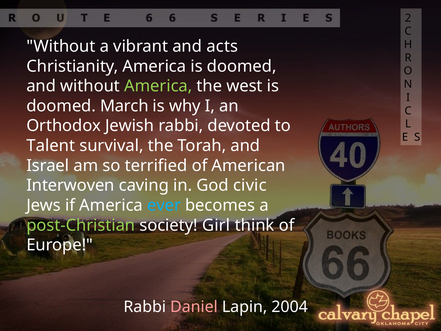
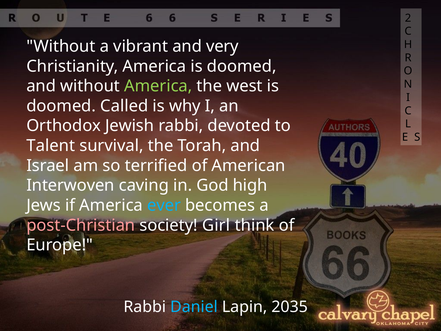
acts: acts -> very (222, 46)
March: March -> Called (124, 106)
civic: civic -> high (250, 185)
post-Christian colour: light green -> pink (81, 225)
Daniel colour: pink -> light blue (194, 307)
2004: 2004 -> 2035 (290, 307)
